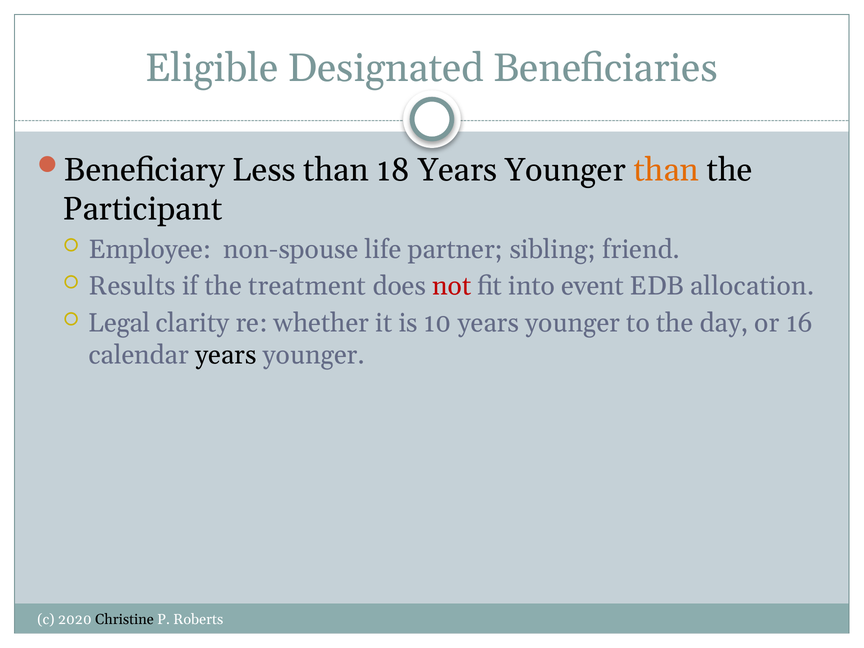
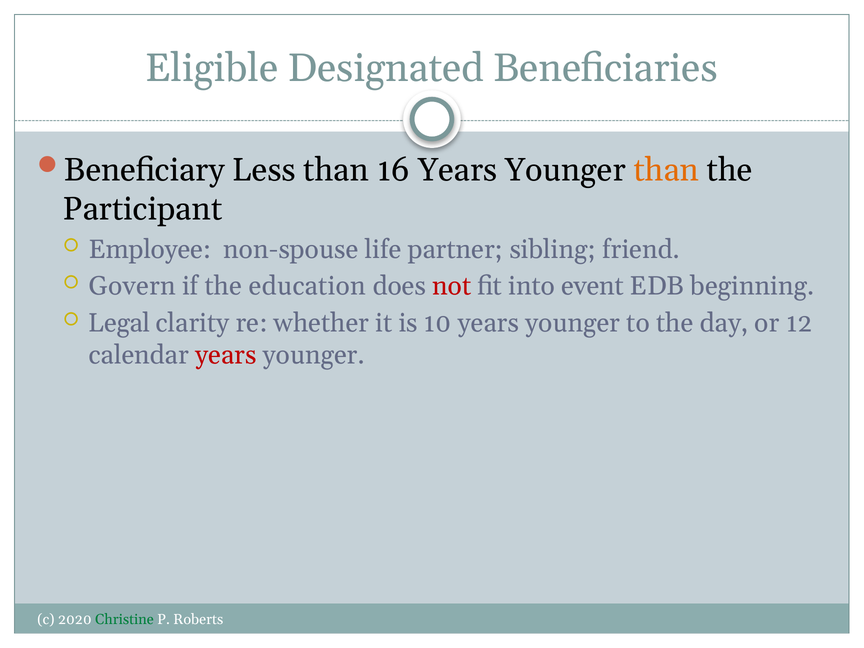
18: 18 -> 16 (393, 170)
Results: Results -> Govern (132, 286)
treatment: treatment -> education (307, 286)
allocation: allocation -> beginning (752, 286)
16: 16 -> 12 (799, 323)
years colour: black -> red (226, 355)
Christine colour: black -> green (124, 620)
